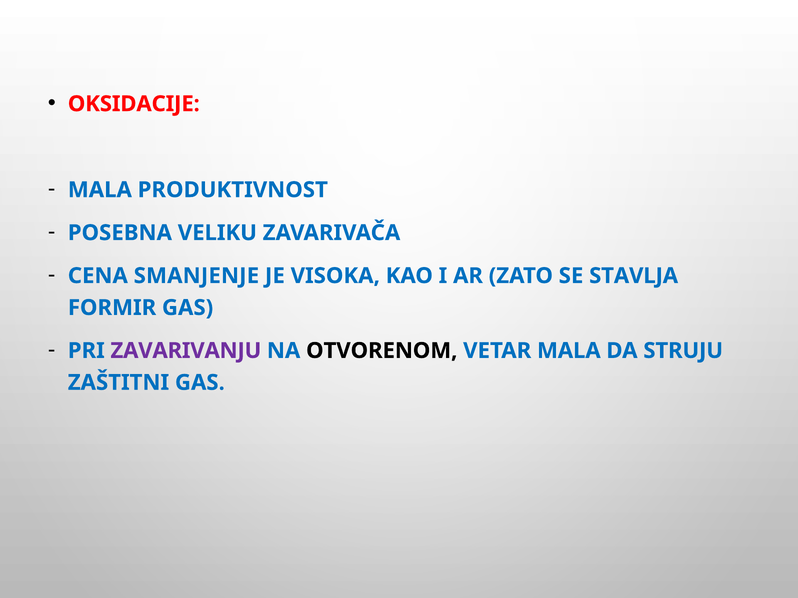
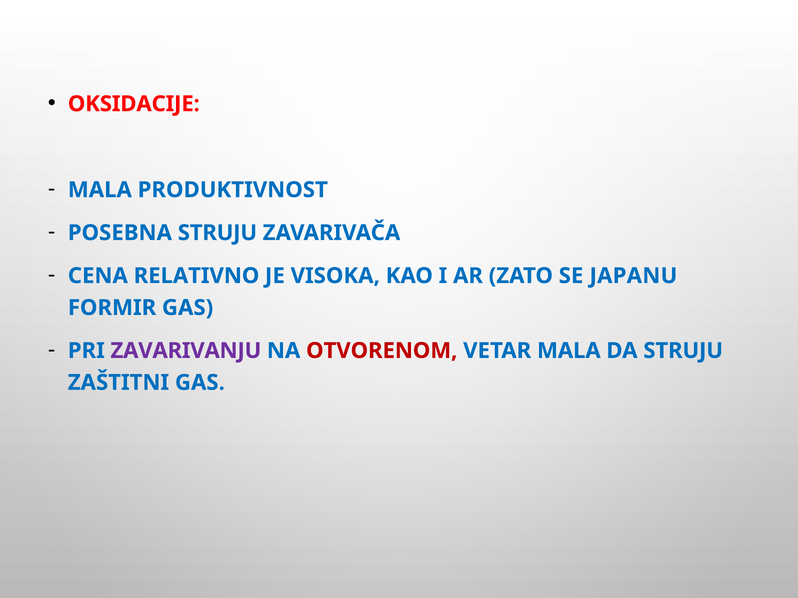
POSEBNA VELIKU: VELIKU -> STRUJU (217, 233)
SMANJENJE: SMANJENJE -> RELATIVNO (197, 276)
STAVLJA: STAVLJA -> JAPANU (633, 276)
OTVORENOM colour: black -> red (382, 351)
